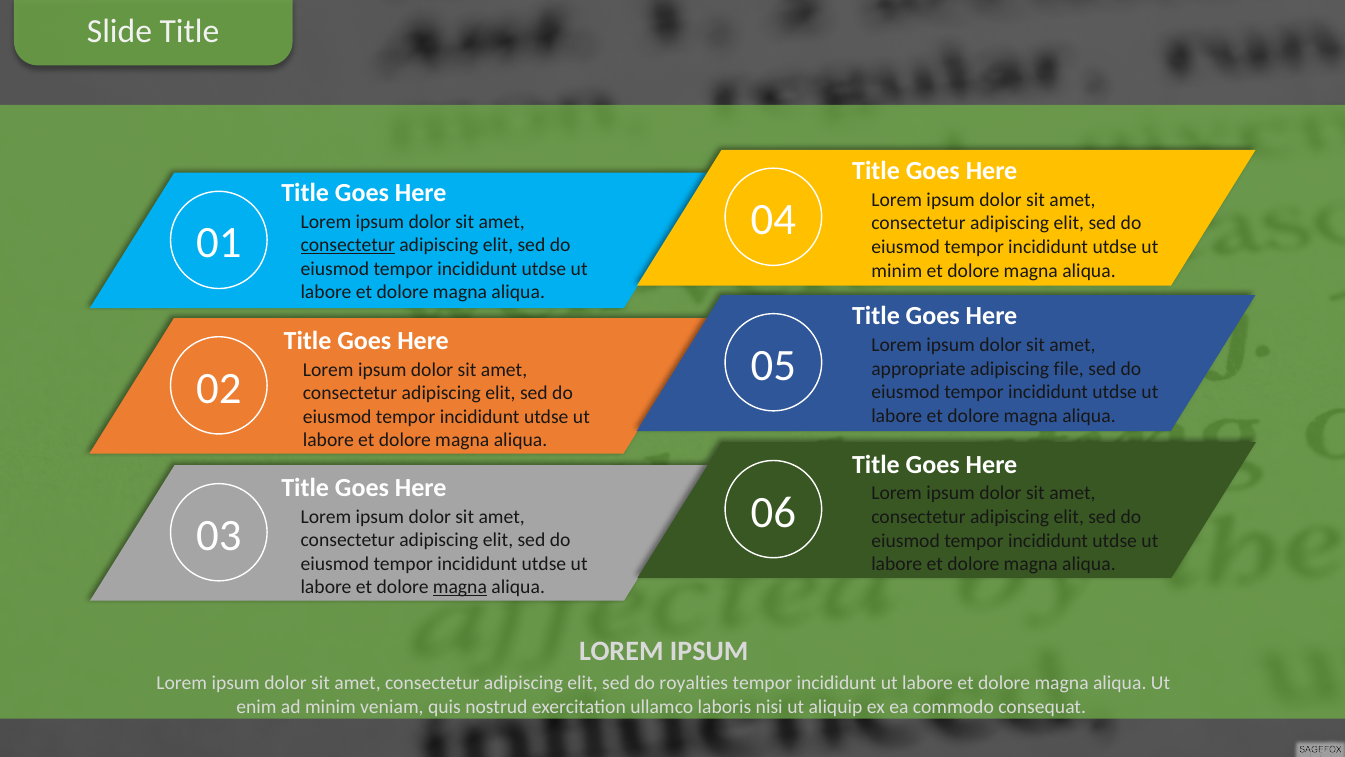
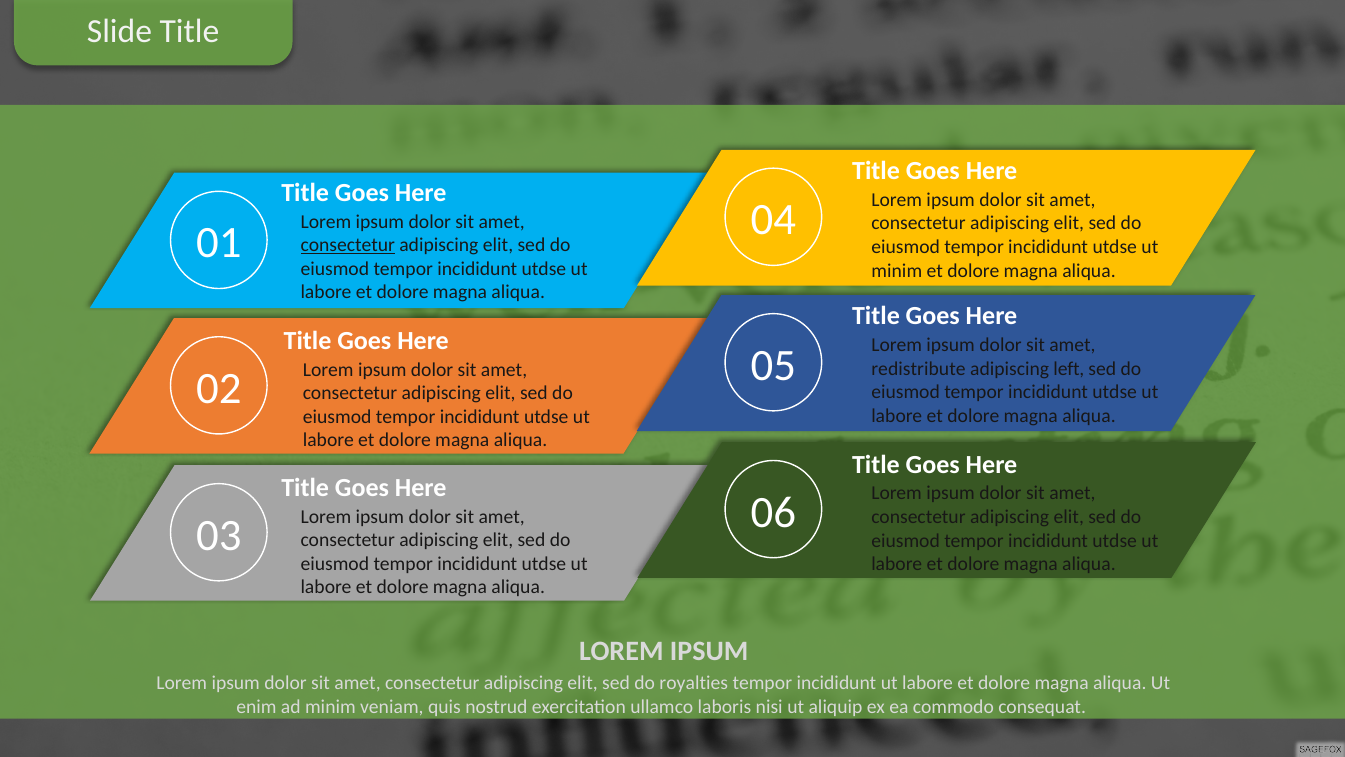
appropriate: appropriate -> redistribute (918, 369)
file: file -> left (1069, 369)
magna underline: present -> none (460, 587)
